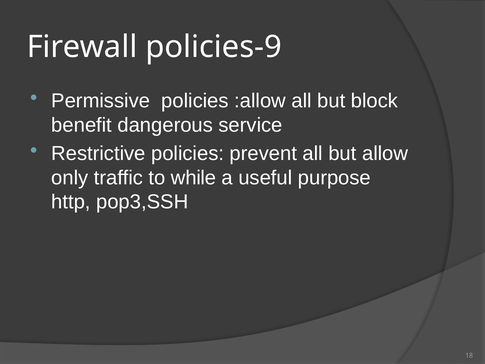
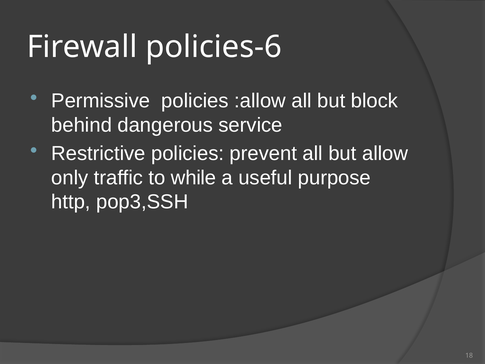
policies-9: policies-9 -> policies-6 (214, 47)
benefit: benefit -> behind (82, 125)
